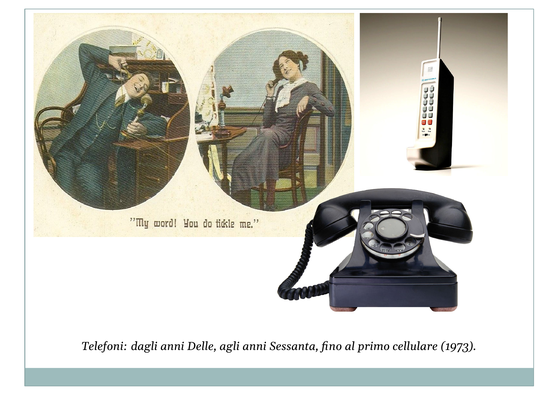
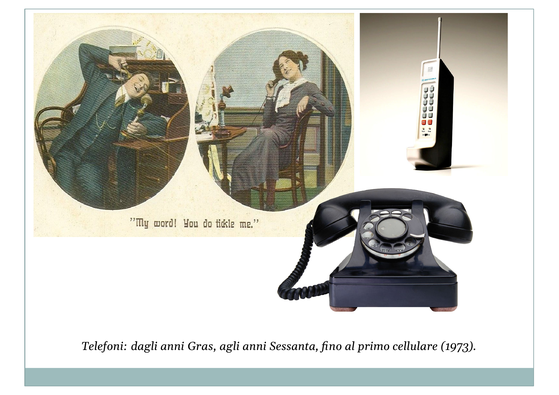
Delle: Delle -> Gras (202, 347)
